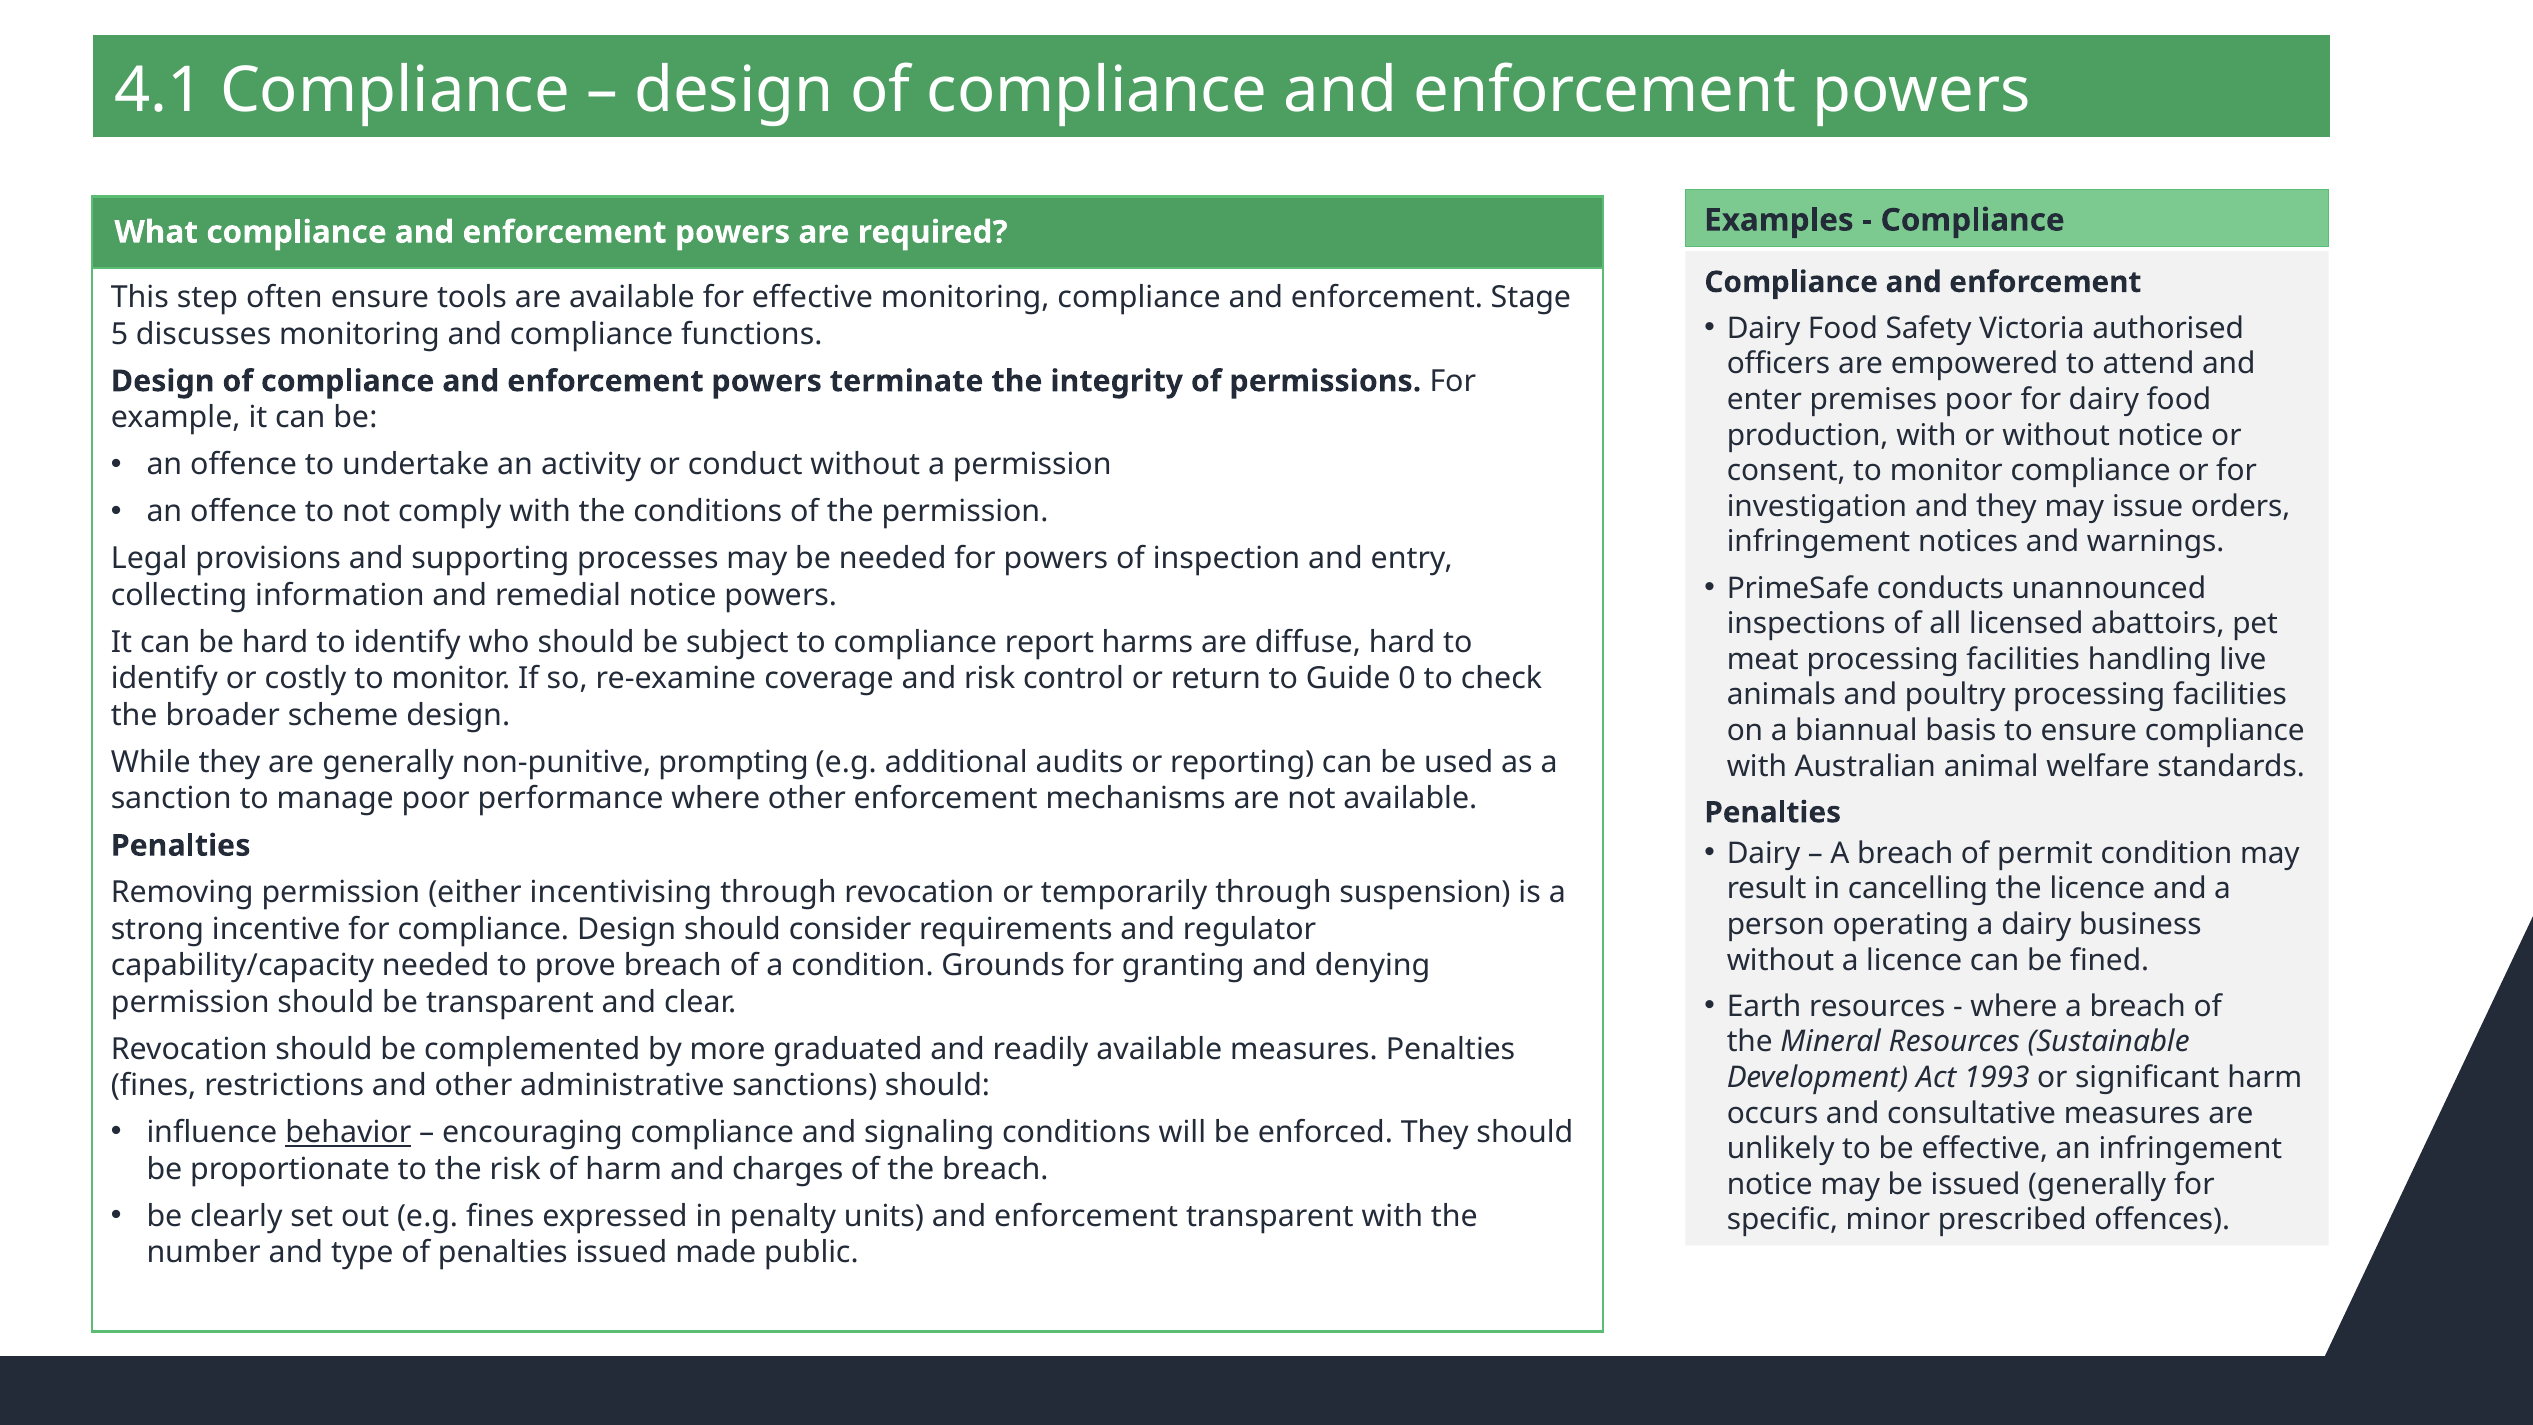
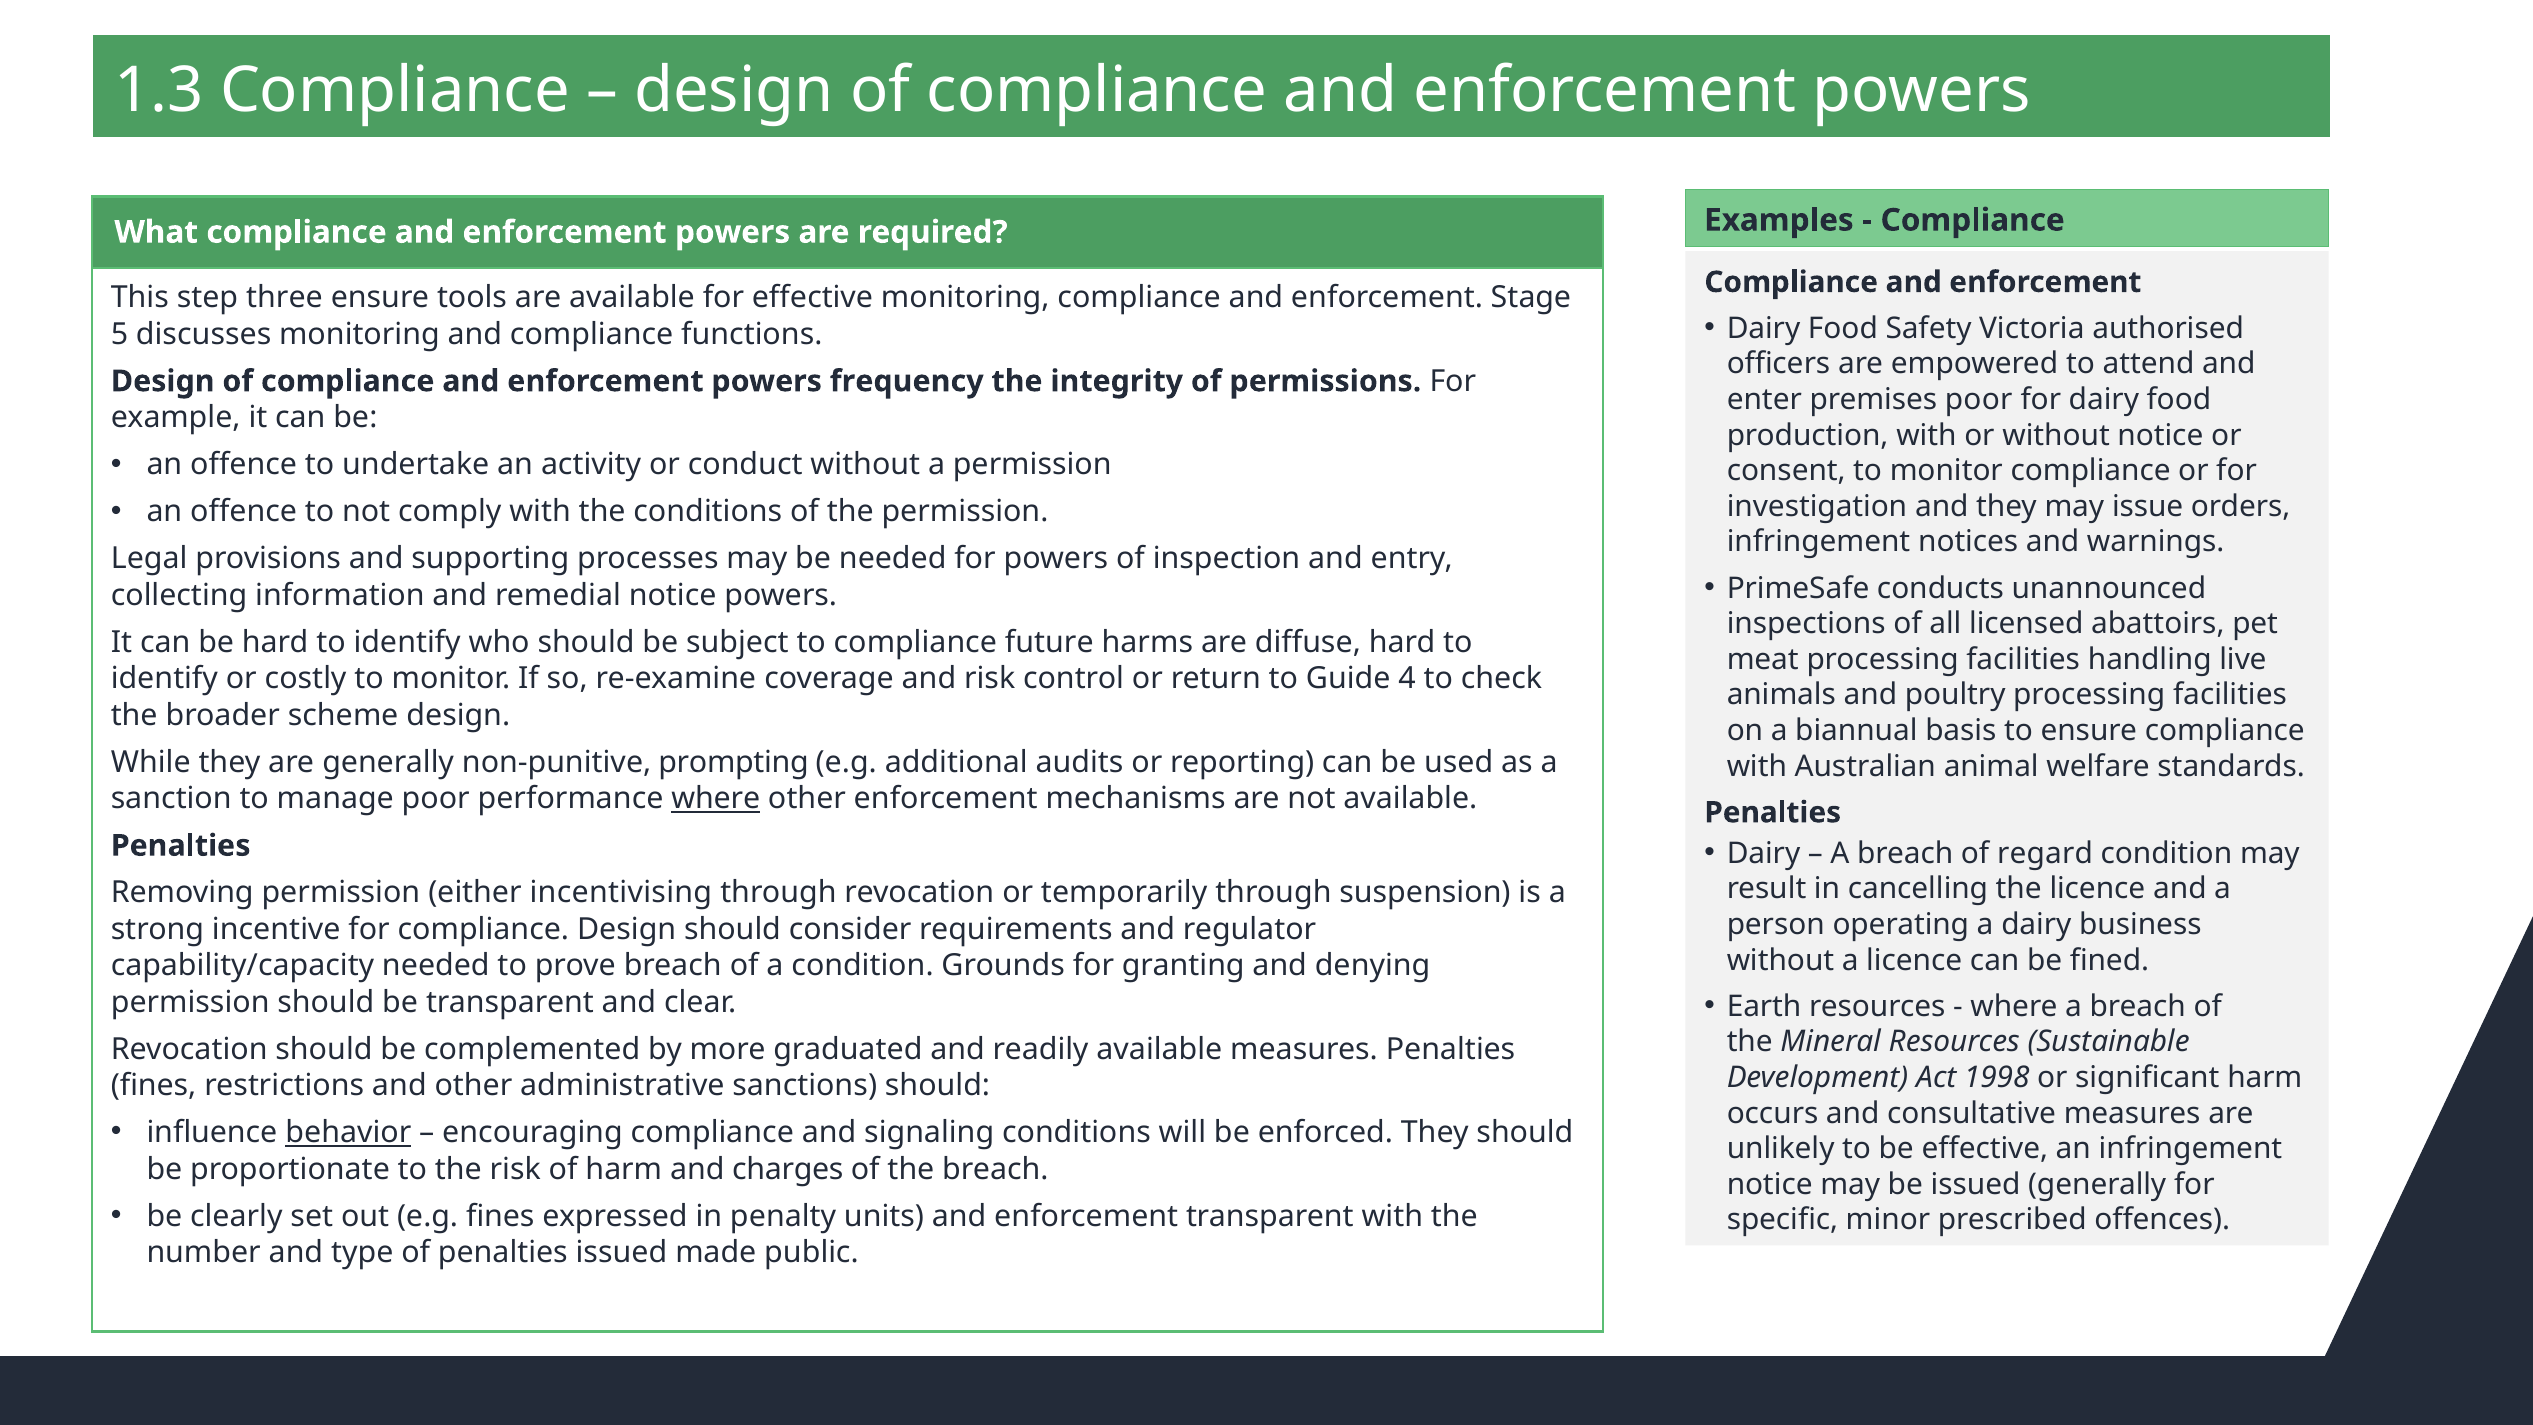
4.1: 4.1 -> 1.3 (159, 90)
often: often -> three (284, 298)
terminate: terminate -> frequency (907, 381)
report: report -> future (1049, 642)
0: 0 -> 4 (1407, 679)
where underline: none -> present (716, 799)
permit: permit -> regard (2045, 853)
1993: 1993 -> 1998 (1997, 1078)
